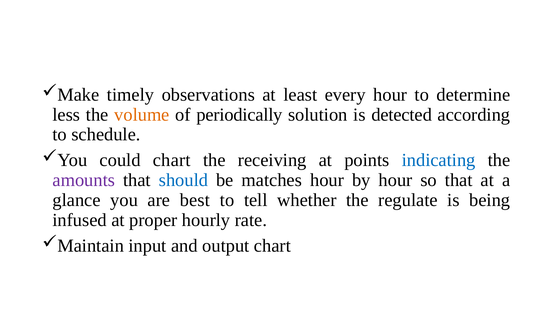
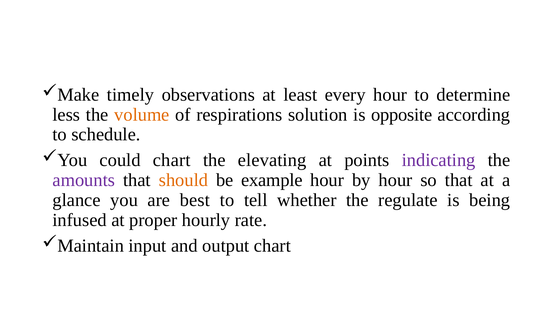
periodically: periodically -> respirations (239, 115)
detected: detected -> opposite (402, 115)
receiving: receiving -> elevating (272, 160)
indicating colour: blue -> purple (439, 160)
should colour: blue -> orange (183, 180)
matches: matches -> example (272, 180)
